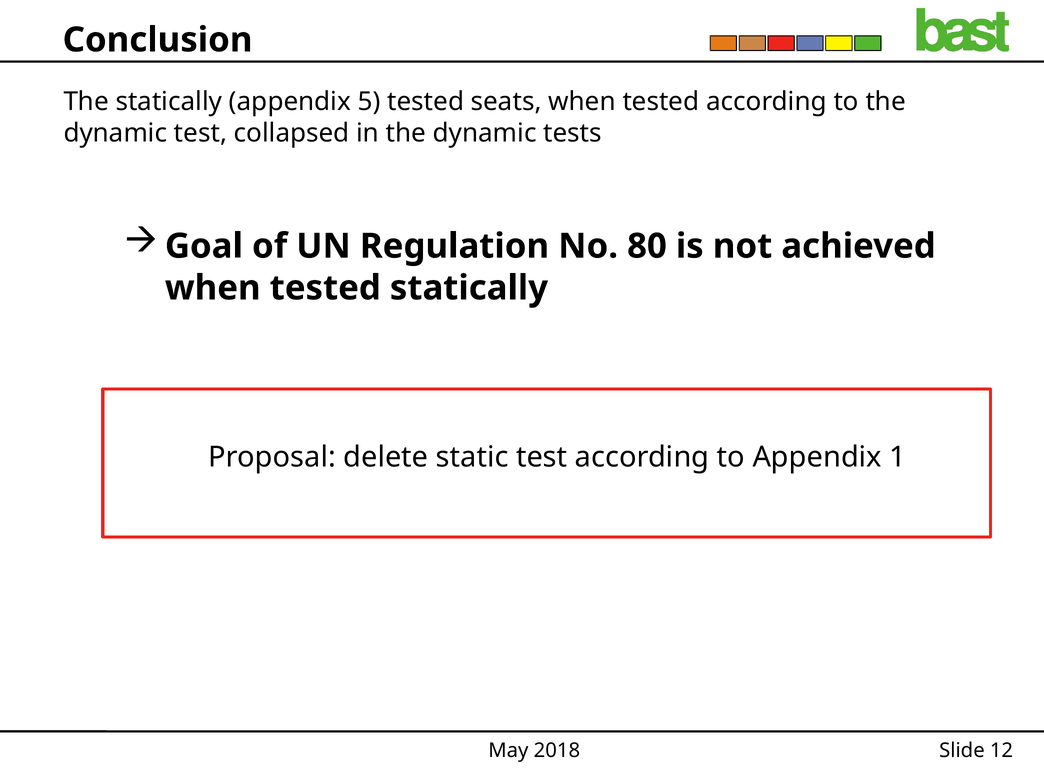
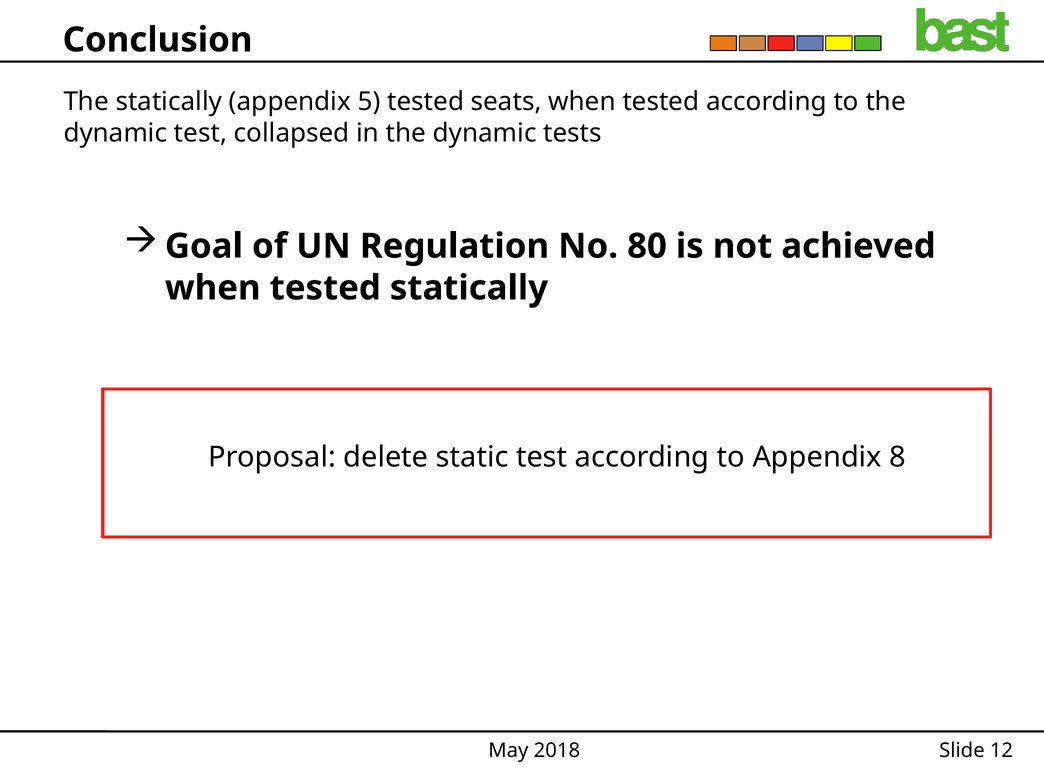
1: 1 -> 8 (898, 457)
